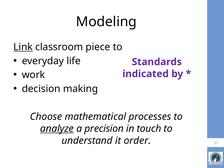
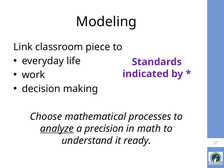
Link underline: present -> none (23, 47)
touch: touch -> math (149, 129)
order: order -> ready (137, 141)
